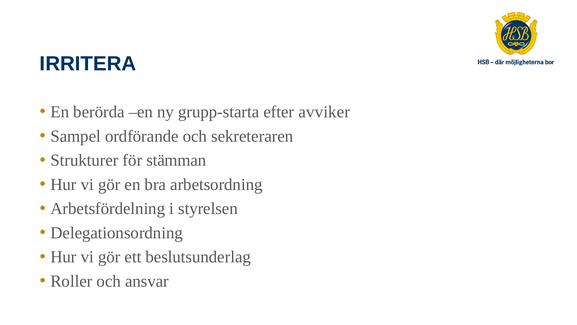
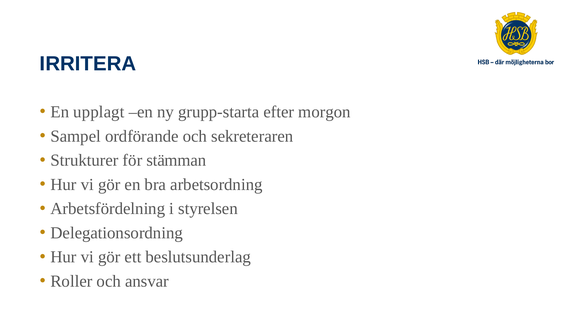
berörda: berörda -> upplagt (99, 112)
avviker: avviker -> morgon (324, 112)
